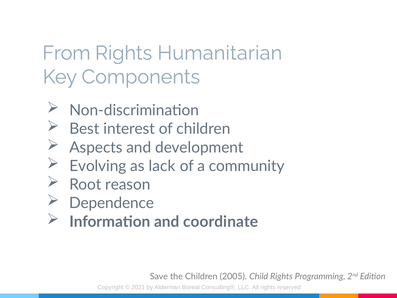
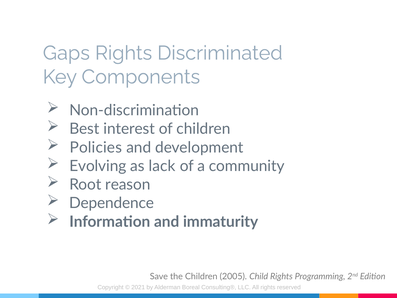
From: From -> Gaps (66, 53)
Humanitarian: Humanitarian -> Discriminated (220, 53)
Aspects: Aspects -> Policies (96, 147)
coordinate: coordinate -> immaturity (221, 221)
